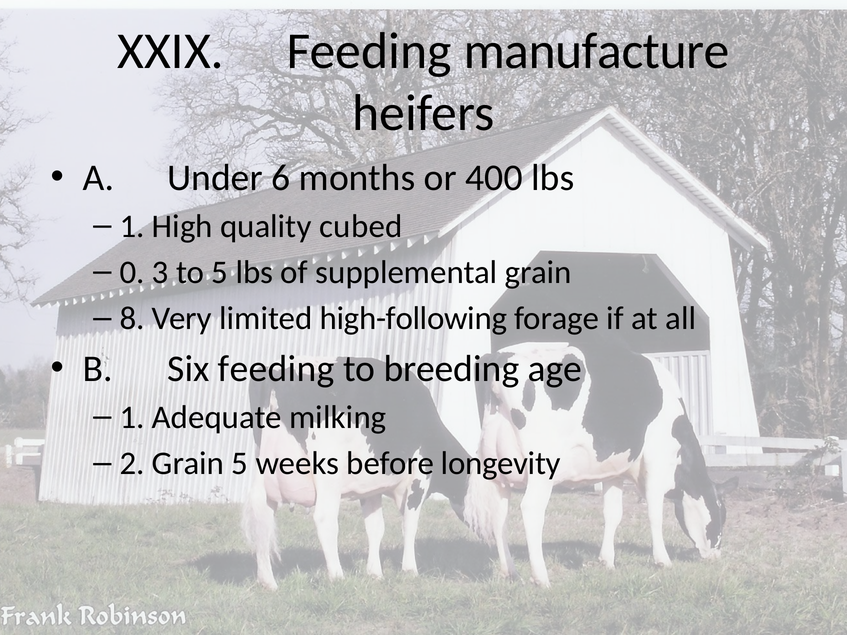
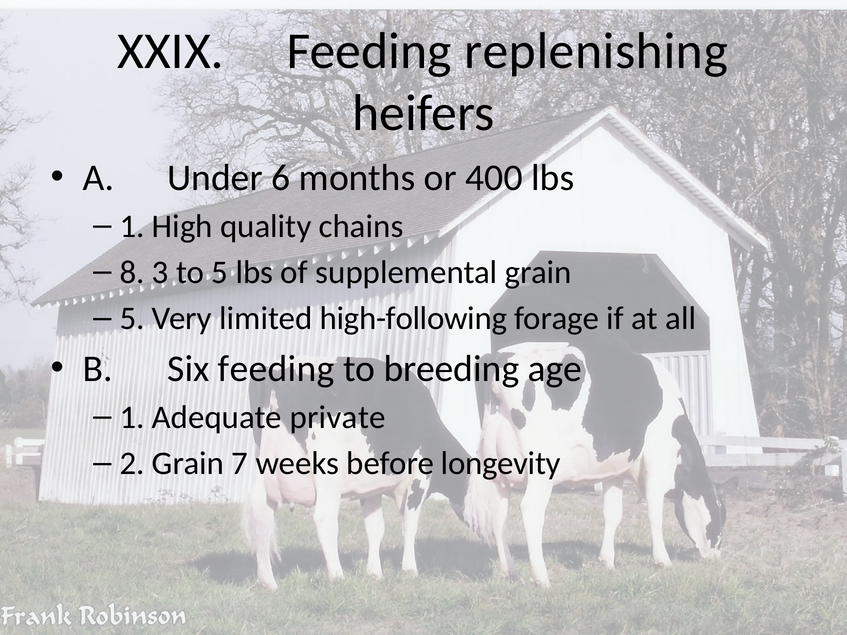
manufacture: manufacture -> replenishing (596, 51)
cubed: cubed -> chains (361, 226)
0: 0 -> 8 (132, 272)
8: 8 -> 5 (132, 319)
milking: milking -> private (338, 417)
Grain 5: 5 -> 7 (240, 464)
